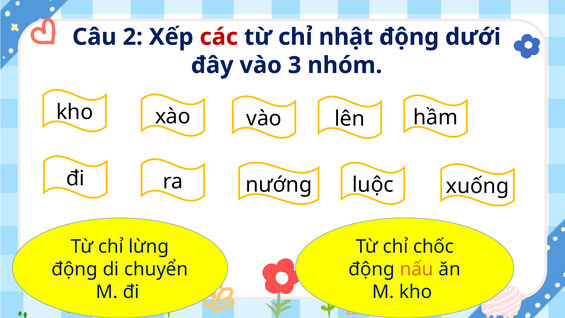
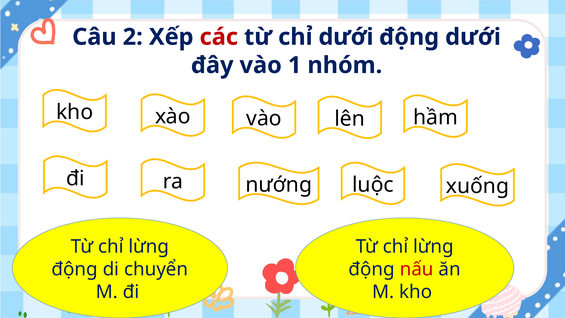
chỉ nhật: nhật -> dưới (346, 37)
3: 3 -> 1 (295, 65)
chốc: chốc -> lừng (433, 246)
nấu colour: orange -> red (417, 269)
